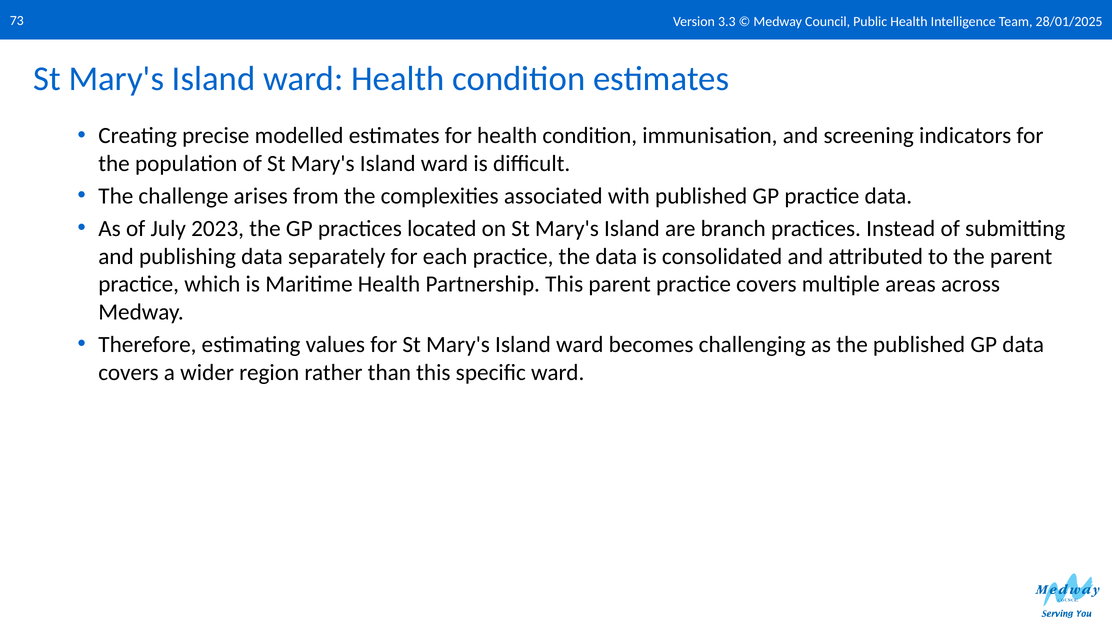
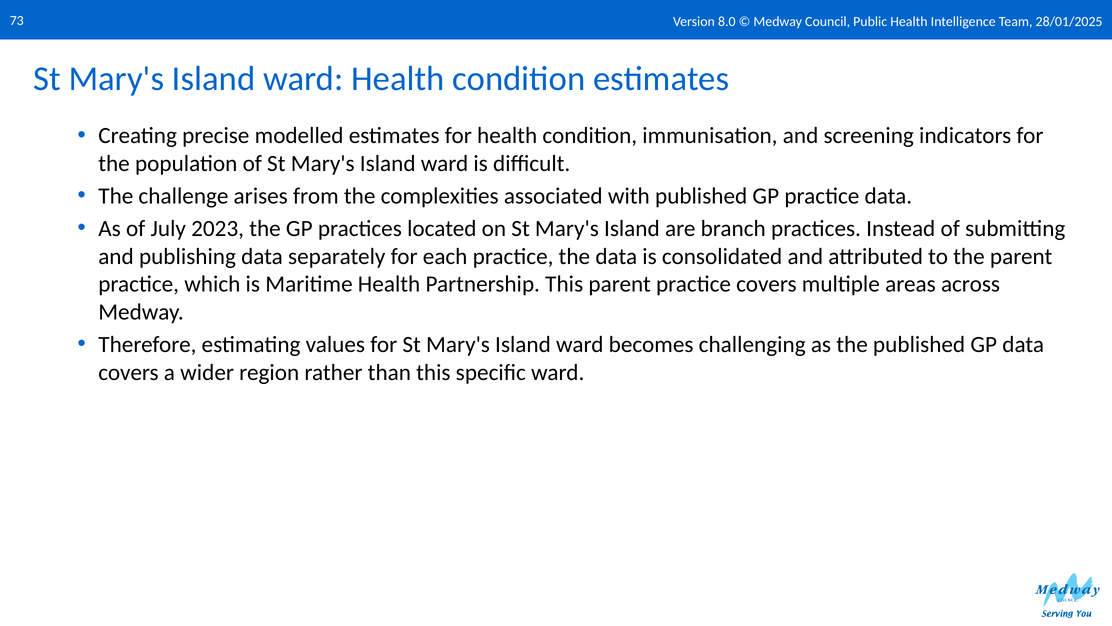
3.3: 3.3 -> 8.0 (727, 21)
